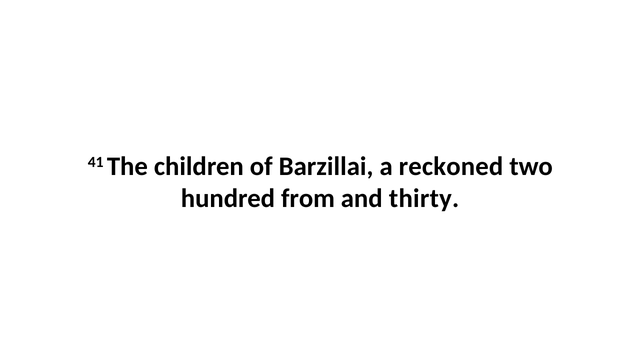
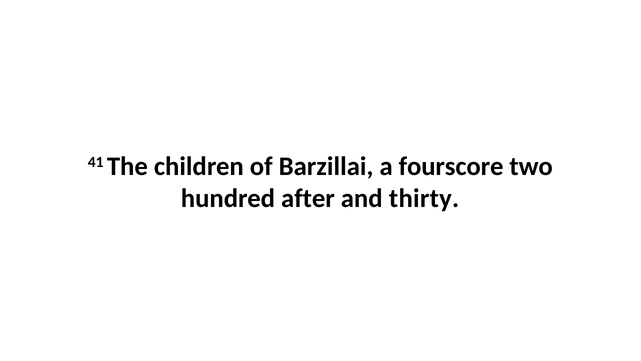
reckoned: reckoned -> fourscore (451, 166)
from: from -> after (308, 198)
